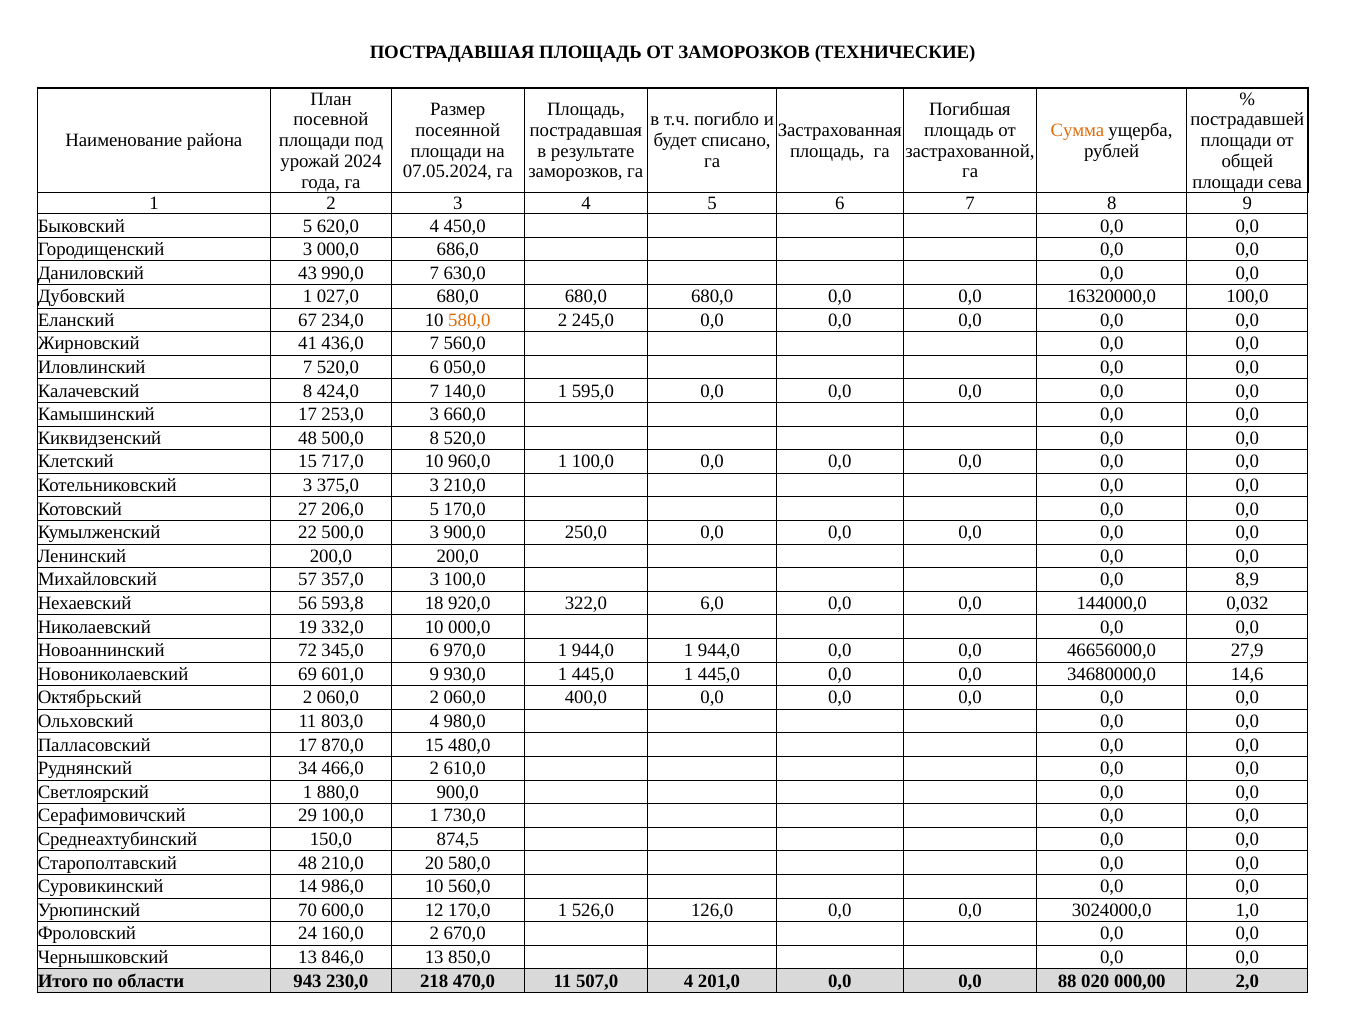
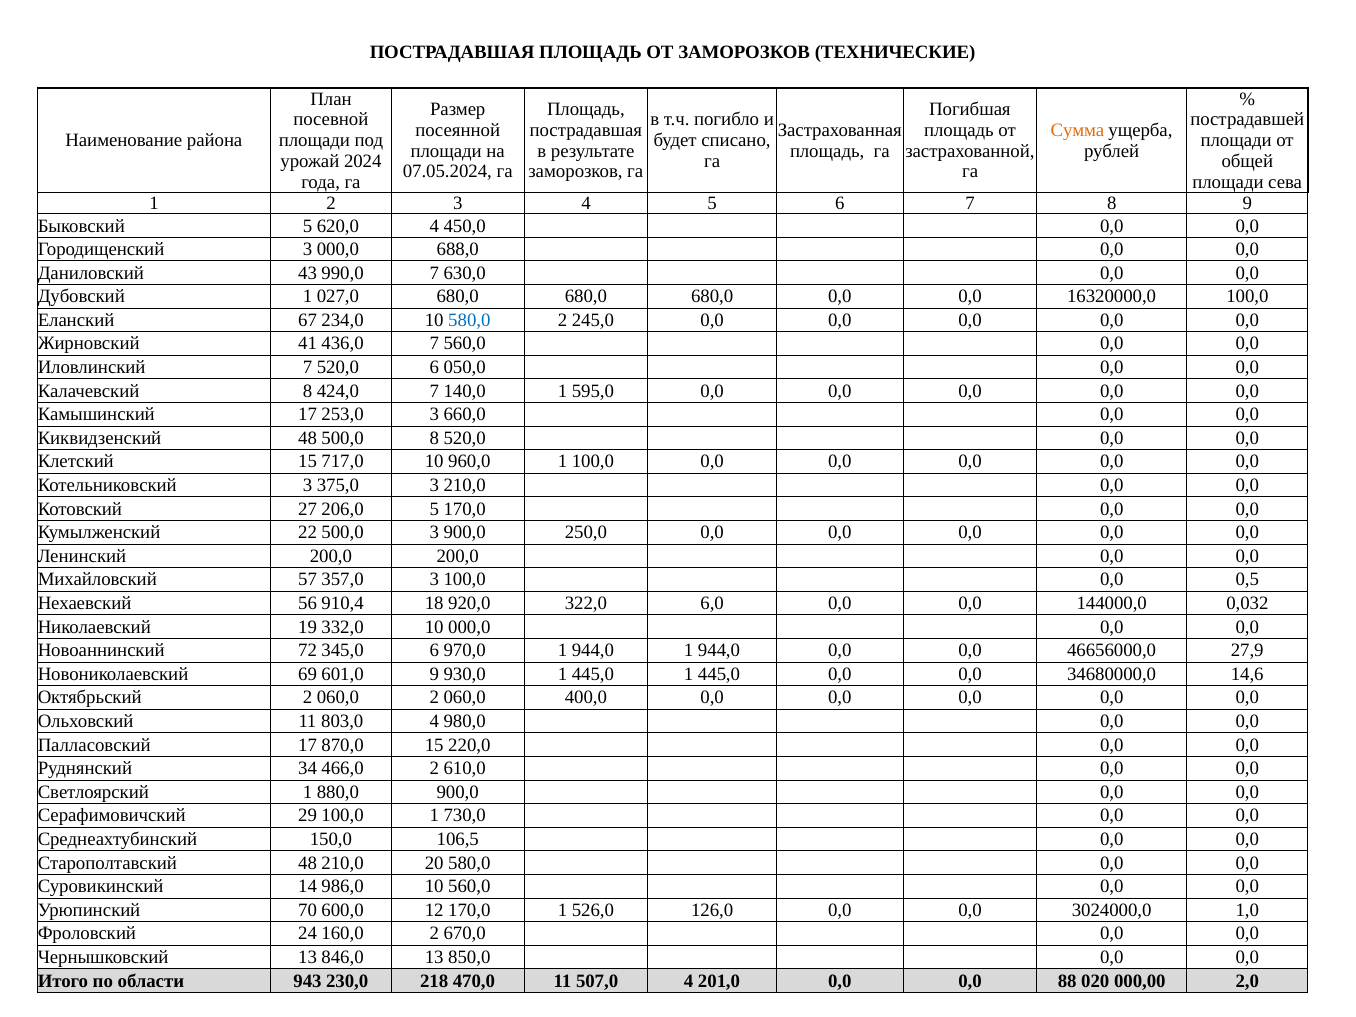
686,0: 686,0 -> 688,0 (458, 249)
580,0 colour: orange -> blue (469, 320)
8,9: 8,9 -> 0,5 (1247, 580)
593,8: 593,8 -> 910,4 (343, 603)
480,0: 480,0 -> 220,0 (469, 745)
874,5: 874,5 -> 106,5 (458, 839)
